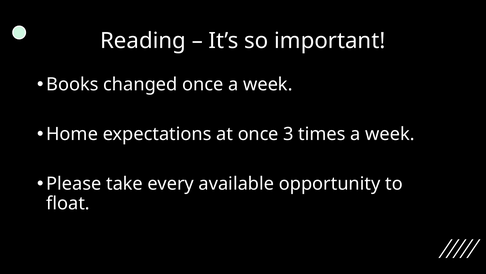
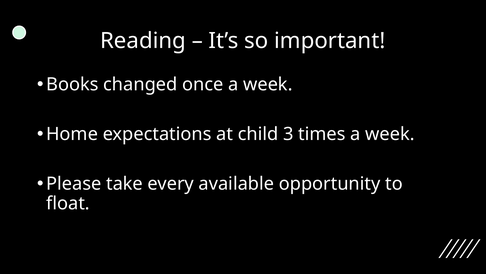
at once: once -> child (258, 134)
